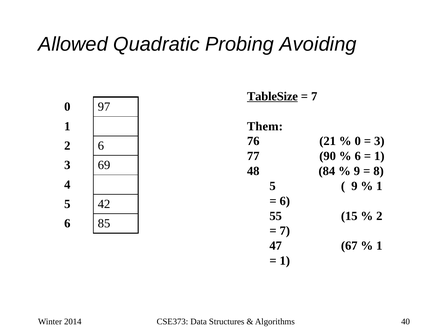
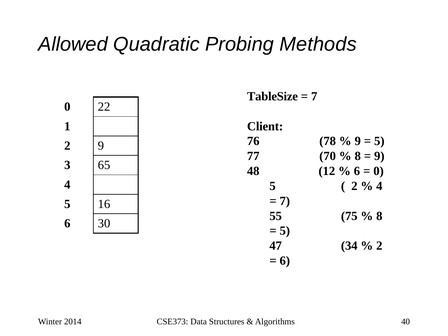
Avoiding: Avoiding -> Methods (318, 44)
TableSize underline: present -> none (272, 96)
97: 97 -> 22 (104, 107)
Them: Them -> Client (265, 126)
21: 21 -> 78 (328, 141)
0: 0 -> 9 (358, 141)
3: 3 -> 5 (379, 141)
2 6: 6 -> 9 (101, 146)
90: 90 -> 70 (328, 156)
6: 6 -> 8 (358, 156)
1: 1 -> 9 (379, 156)
69: 69 -> 65 (104, 165)
84: 84 -> 12 (327, 171)
9: 9 -> 6 (357, 171)
8: 8 -> 0 (379, 171)
9: 9 -> 2 (354, 186)
1: 1 -> 4 (379, 186)
6: 6 -> 7 (285, 201)
42: 42 -> 16 (104, 204)
15: 15 -> 75 (349, 216)
2: 2 -> 8 (379, 216)
85: 85 -> 30 (104, 224)
7: 7 -> 5 (285, 231)
67: 67 -> 34 (349, 246)
1: 1 -> 2 (379, 246)
1: 1 -> 6 (285, 261)
